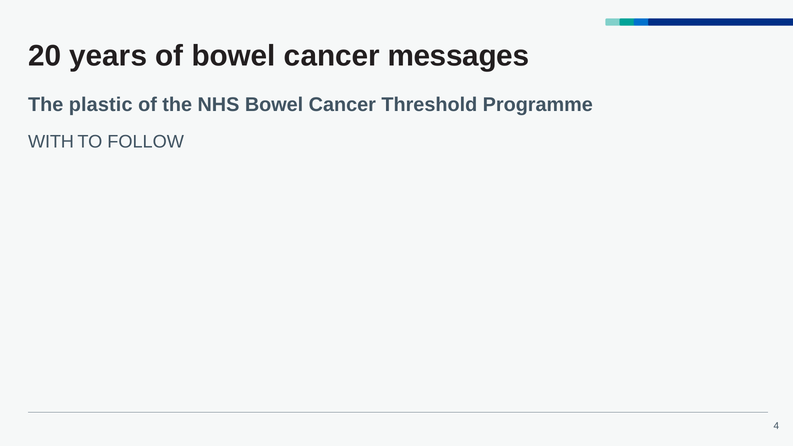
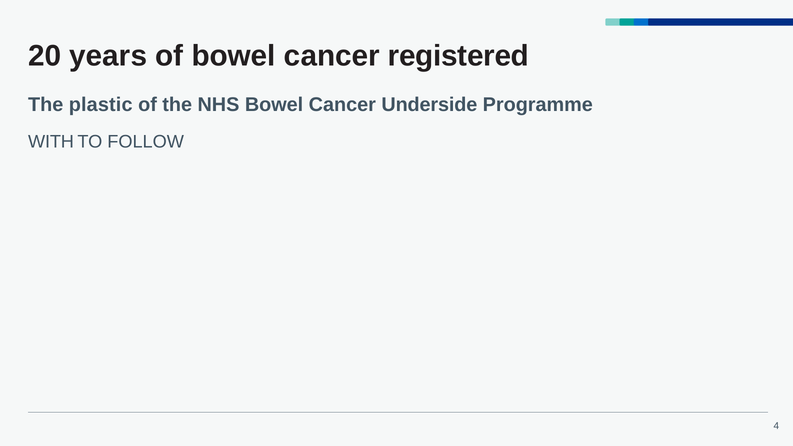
messages: messages -> registered (458, 56)
Threshold: Threshold -> Underside (429, 105)
